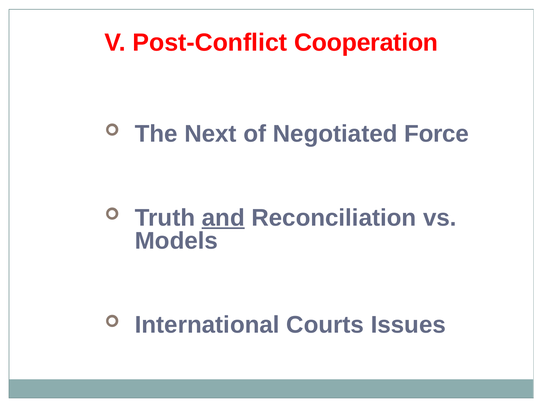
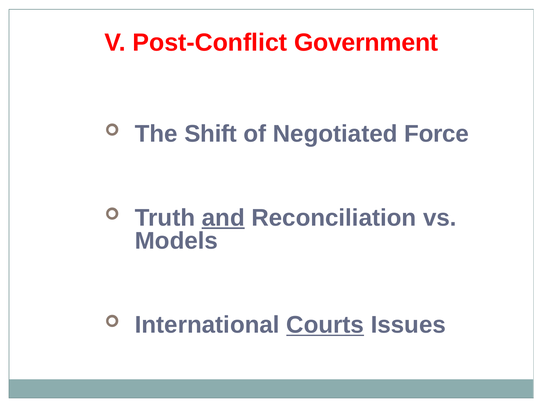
Cooperation: Cooperation -> Government (366, 43)
Next: Next -> Shift (211, 134)
Courts underline: none -> present (325, 325)
